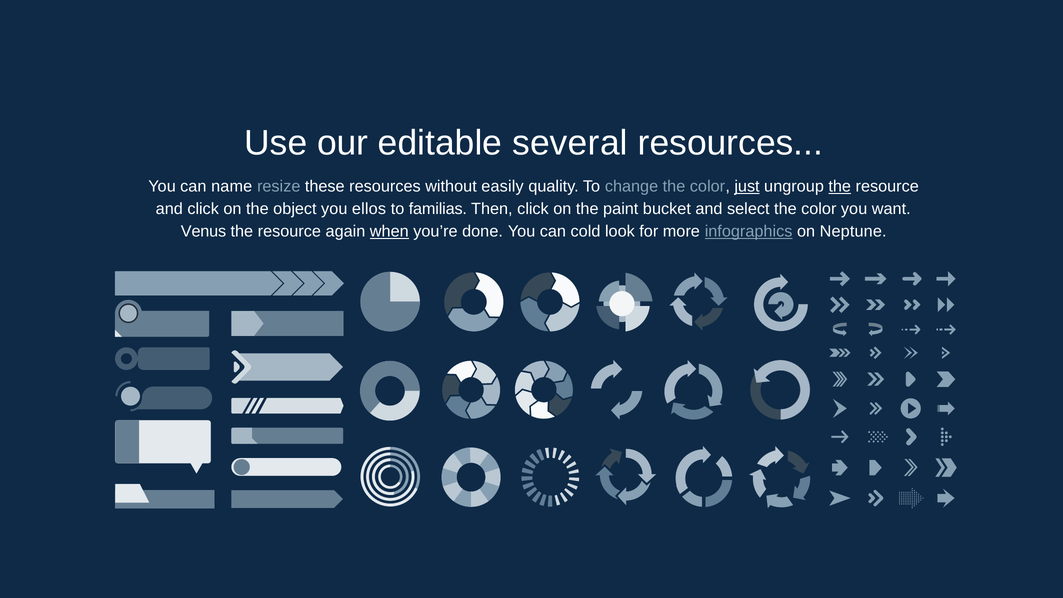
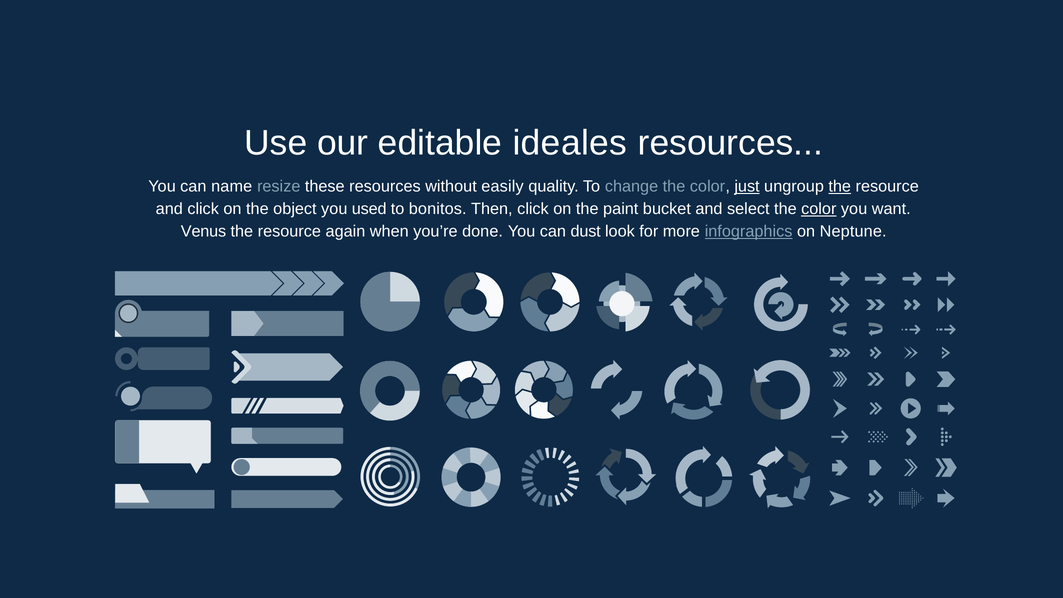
several: several -> ideales (570, 143)
ellos: ellos -> used (369, 209)
familias: familias -> bonitos (438, 209)
color underline: none -> present (819, 209)
when underline: present -> none (389, 231)
cold: cold -> dust (586, 231)
